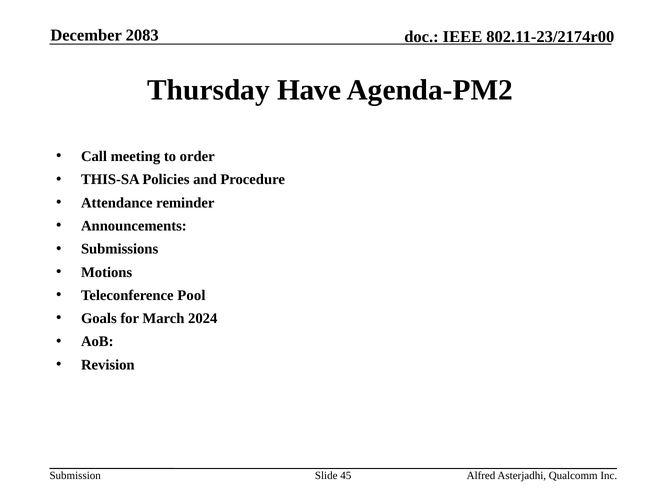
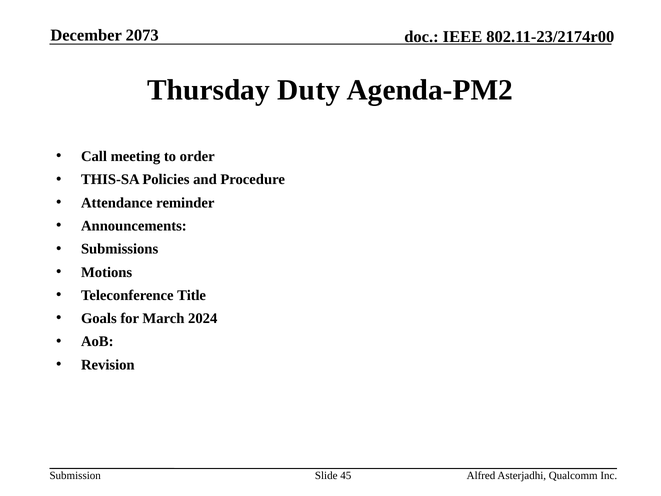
2083: 2083 -> 2073 (142, 35)
Have: Have -> Duty (309, 90)
Pool: Pool -> Title (192, 295)
